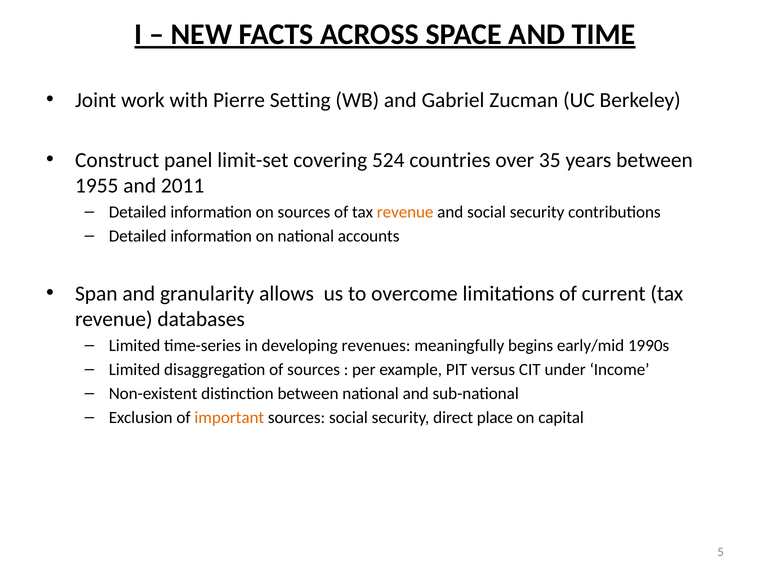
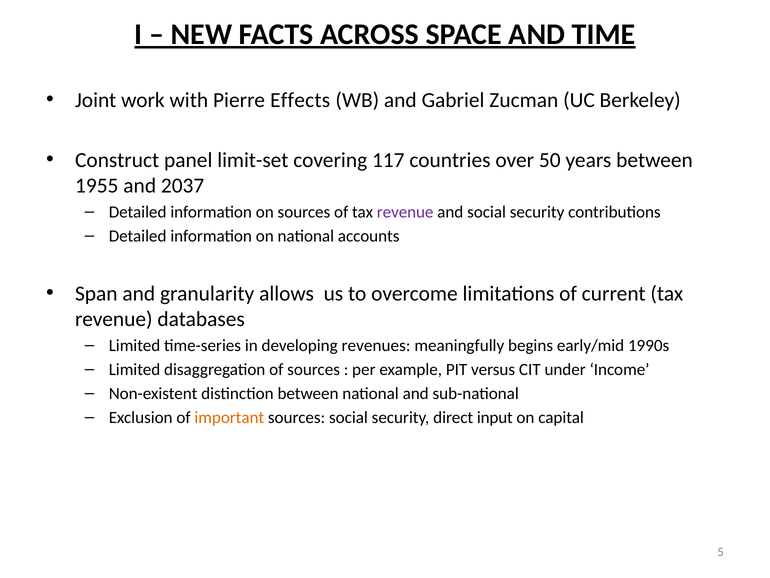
Setting: Setting -> Effects (300, 100)
524: 524 -> 117 (388, 160)
35: 35 -> 50 (550, 160)
2011: 2011 -> 2037 (183, 186)
revenue colour: orange -> purple (405, 212)
place: place -> input (495, 417)
